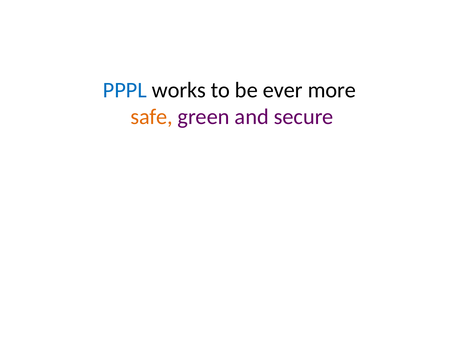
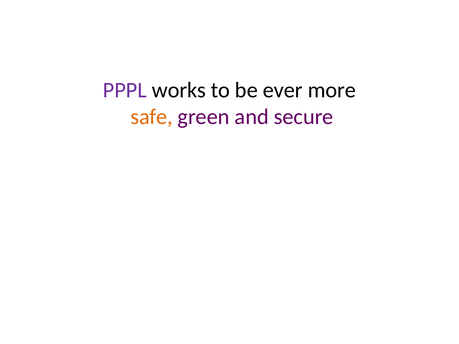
PPPL colour: blue -> purple (125, 90)
